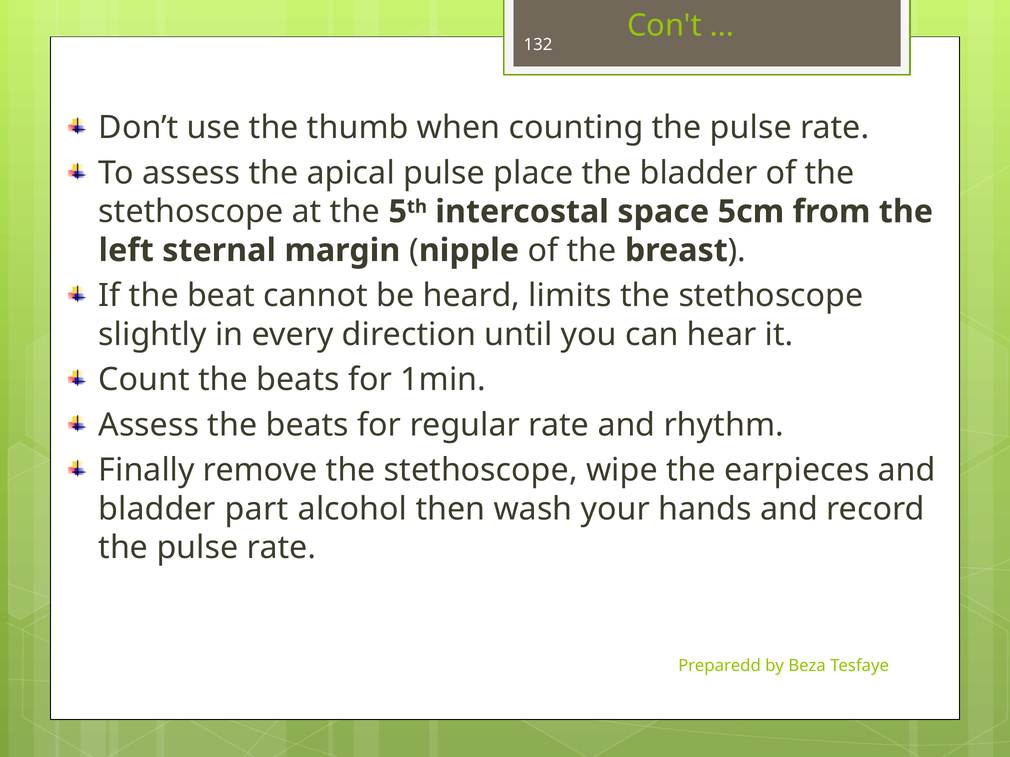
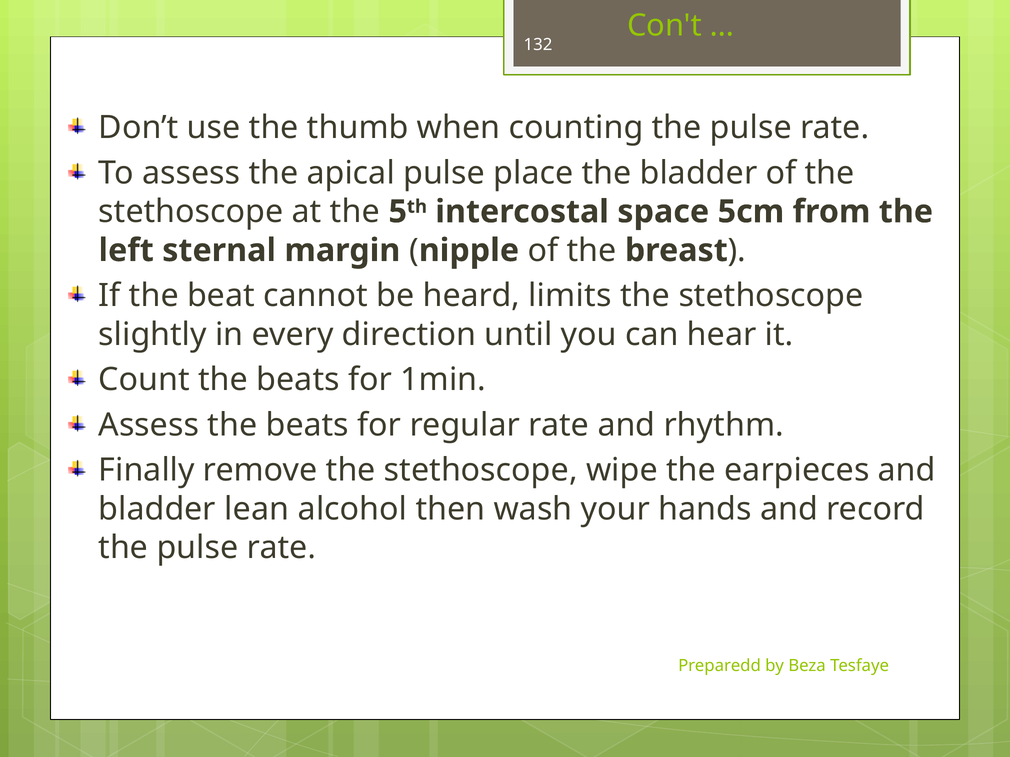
part: part -> lean (257, 509)
